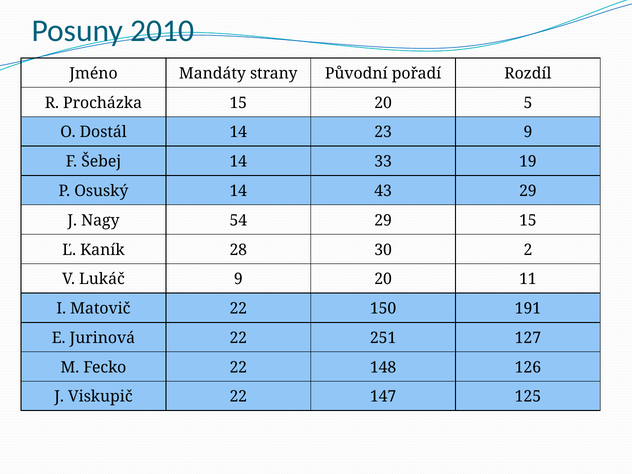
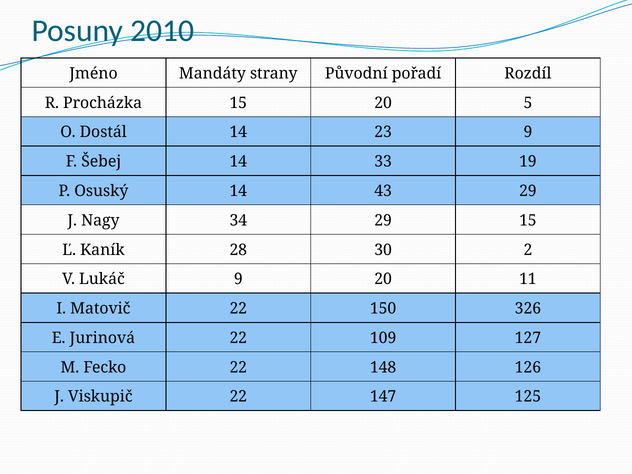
54: 54 -> 34 (238, 220)
191: 191 -> 326 (528, 309)
251: 251 -> 109 (383, 338)
